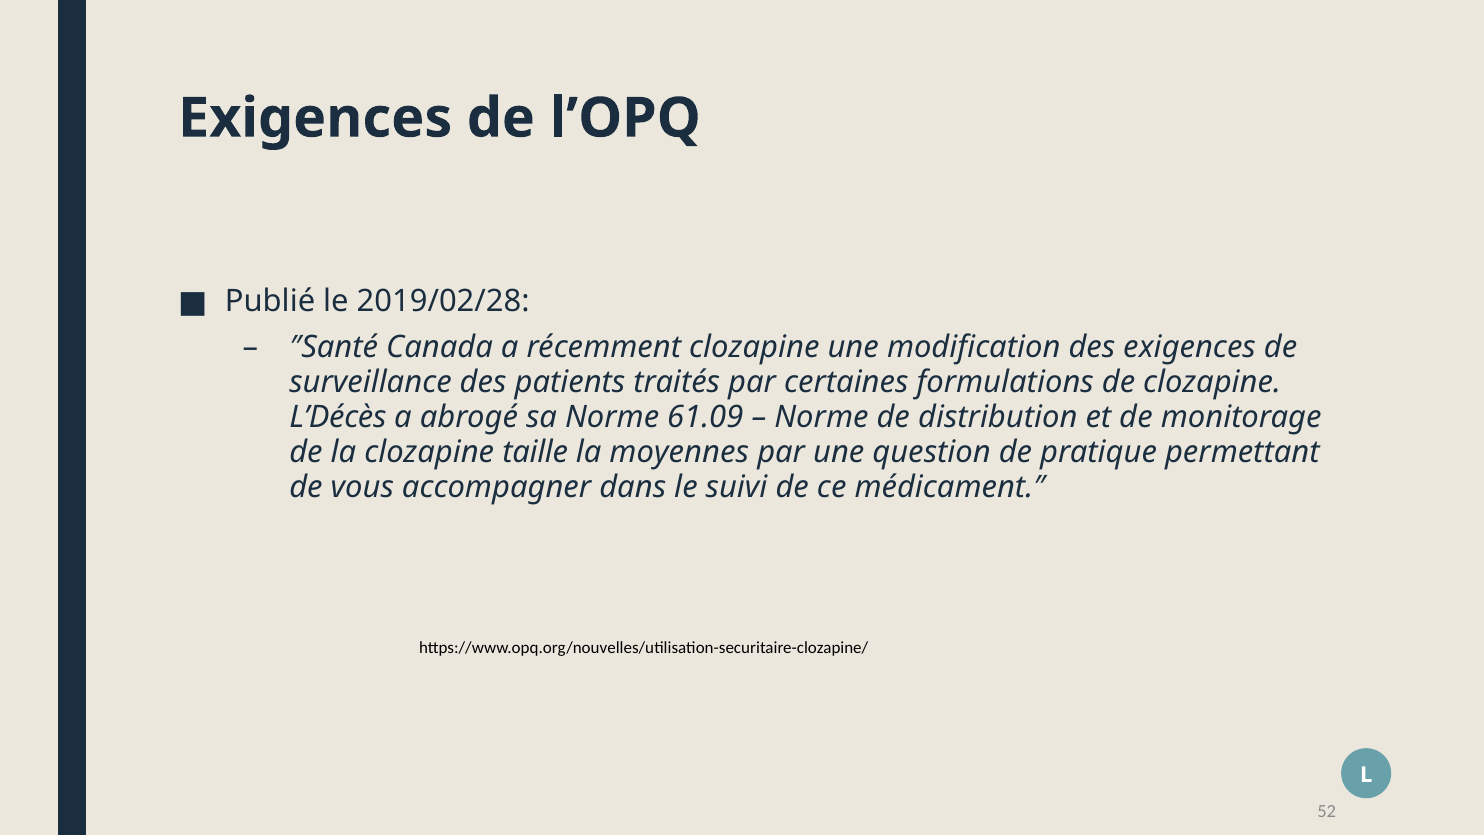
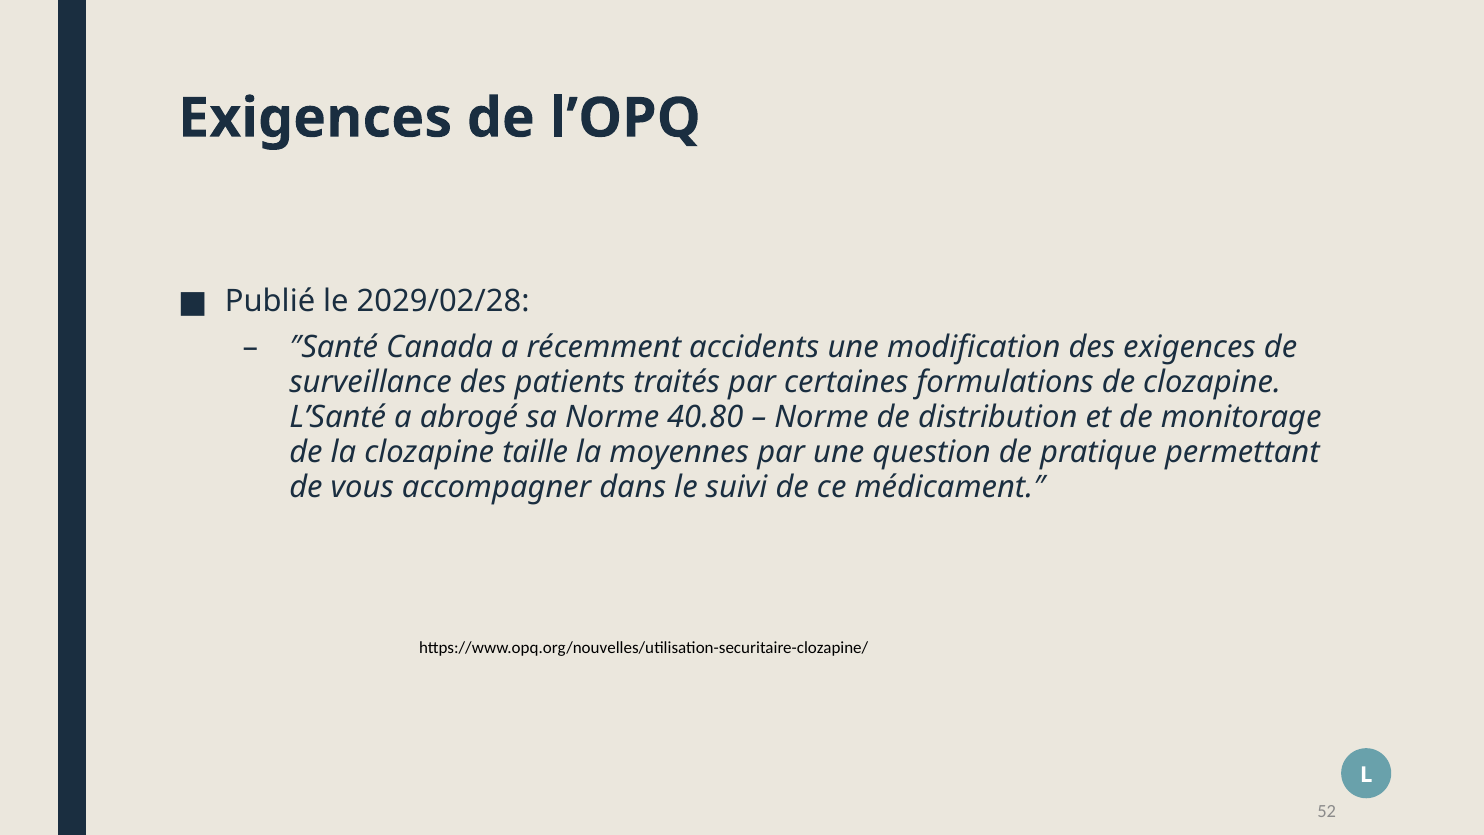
2019/02/28: 2019/02/28 -> 2029/02/28 (443, 302)
récemment clozapine: clozapine -> accidents (754, 347)
L’Décès: L’Décès -> L’Santé (338, 417)
61.09: 61.09 -> 40.80 (705, 417)
